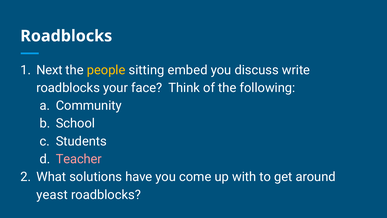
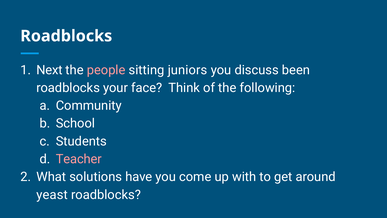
people colour: yellow -> pink (106, 70)
embed: embed -> juniors (188, 70)
write: write -> been (296, 70)
